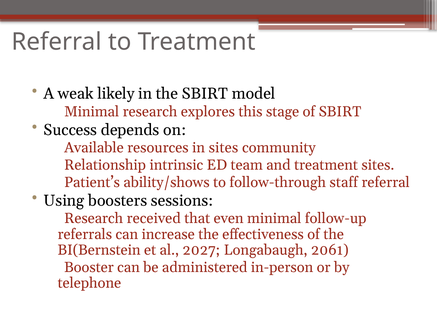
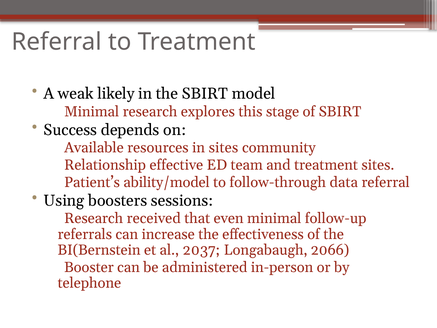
intrinsic: intrinsic -> effective (176, 165)
ability/shows: ability/shows -> ability/model (167, 182)
staff: staff -> data (344, 182)
2027: 2027 -> 2037 (201, 250)
2061: 2061 -> 2066 (330, 250)
